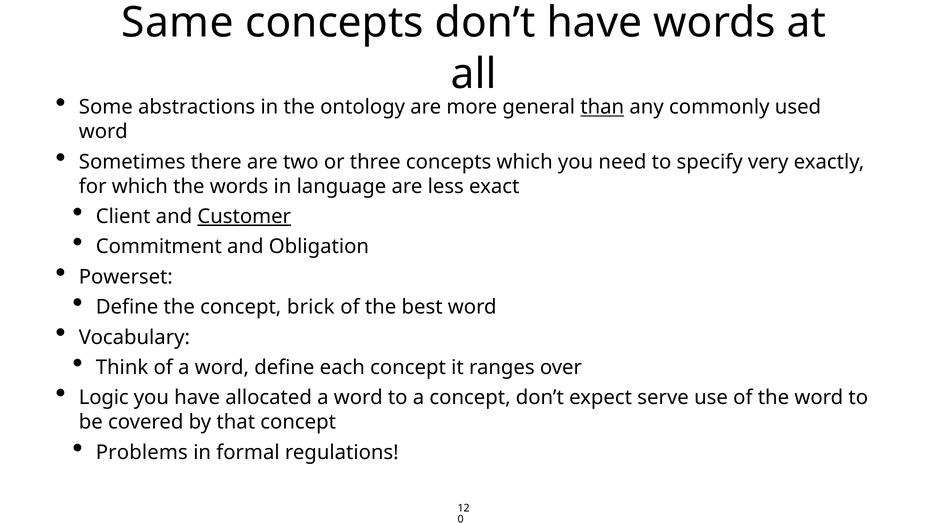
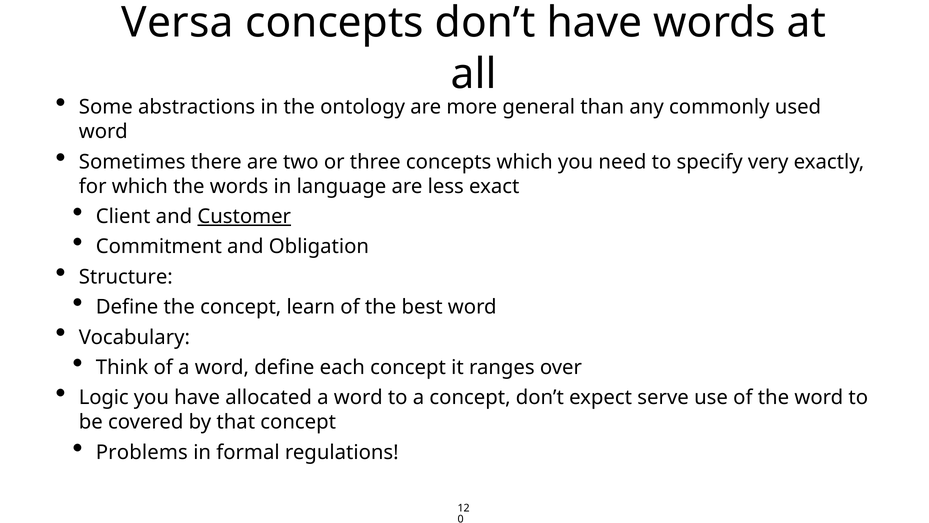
Same: Same -> Versa (177, 23)
than underline: present -> none (602, 107)
Powerset: Powerset -> Structure (126, 277)
brick: brick -> learn (311, 307)
